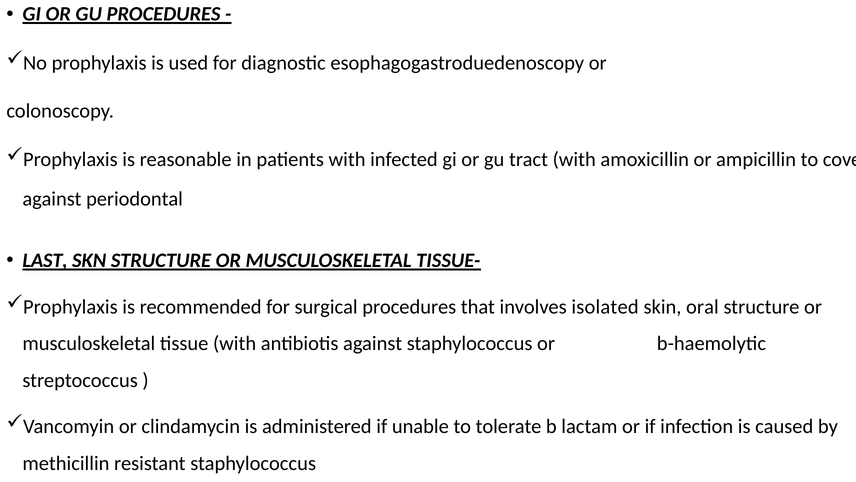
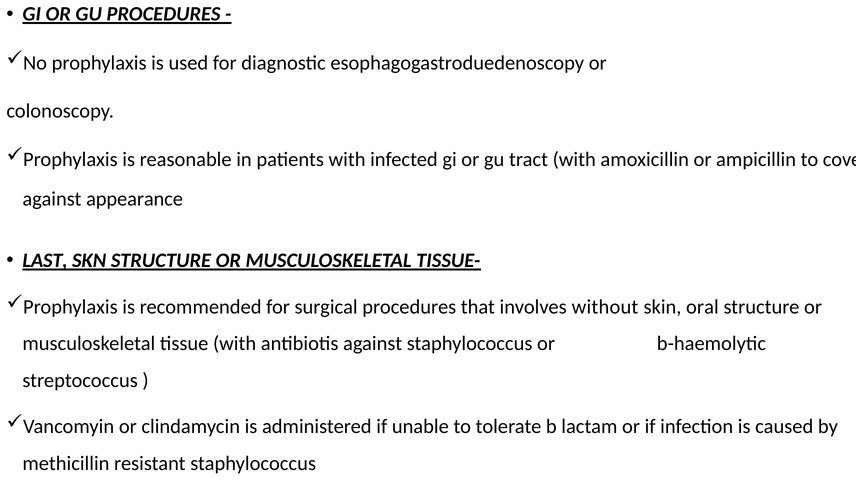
periodontal: periodontal -> appearance (135, 199)
isolated: isolated -> without (605, 306)
